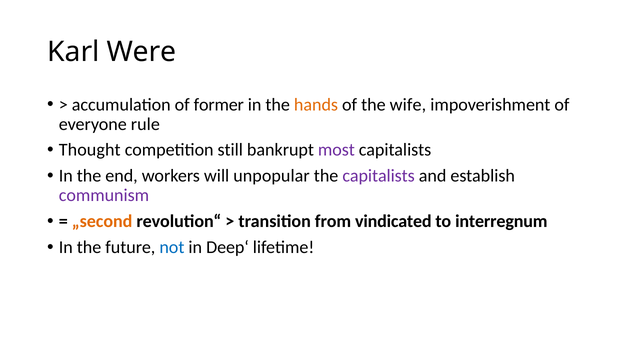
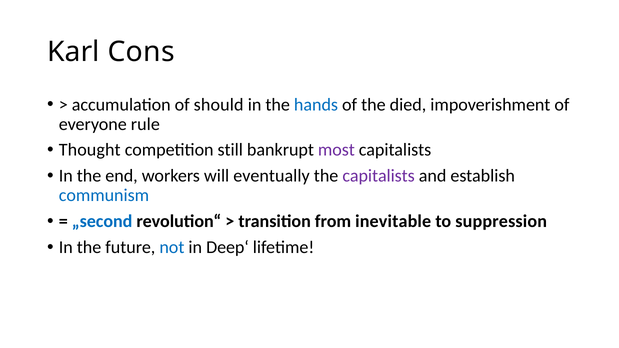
Were: Were -> Cons (141, 52)
former: former -> should (219, 105)
hands colour: orange -> blue (316, 105)
wife: wife -> died (408, 105)
unpopular: unpopular -> eventually (272, 176)
communism colour: purple -> blue (104, 196)
„second colour: orange -> blue (102, 222)
vindicated: vindicated -> inevitable (393, 222)
interregnum: interregnum -> suppression (501, 222)
